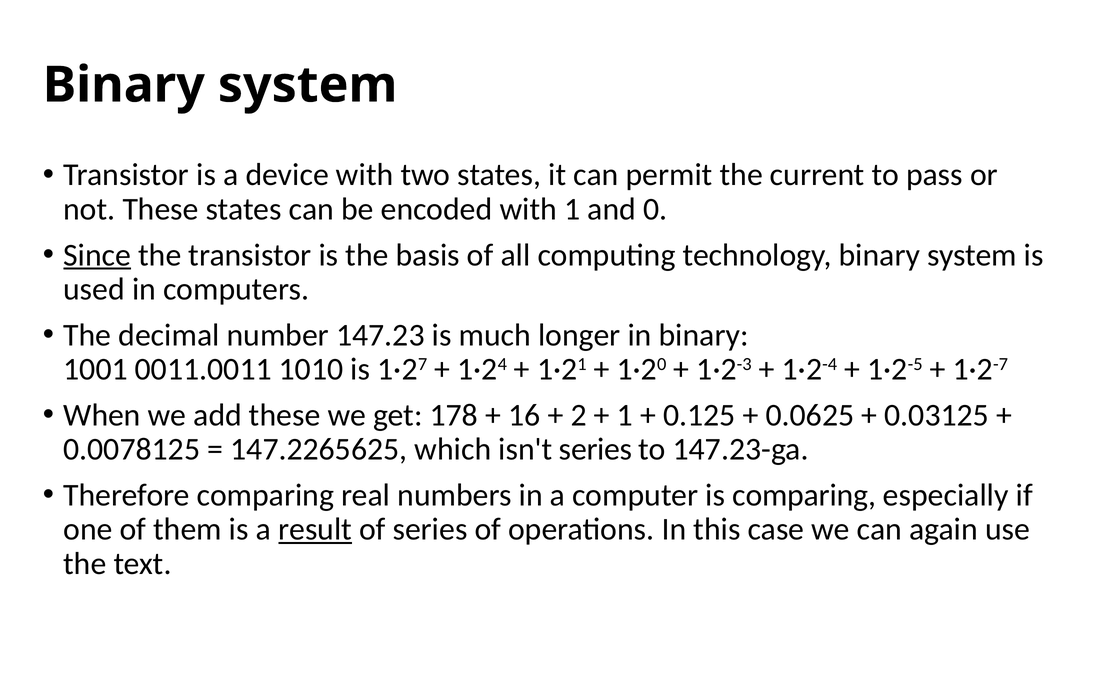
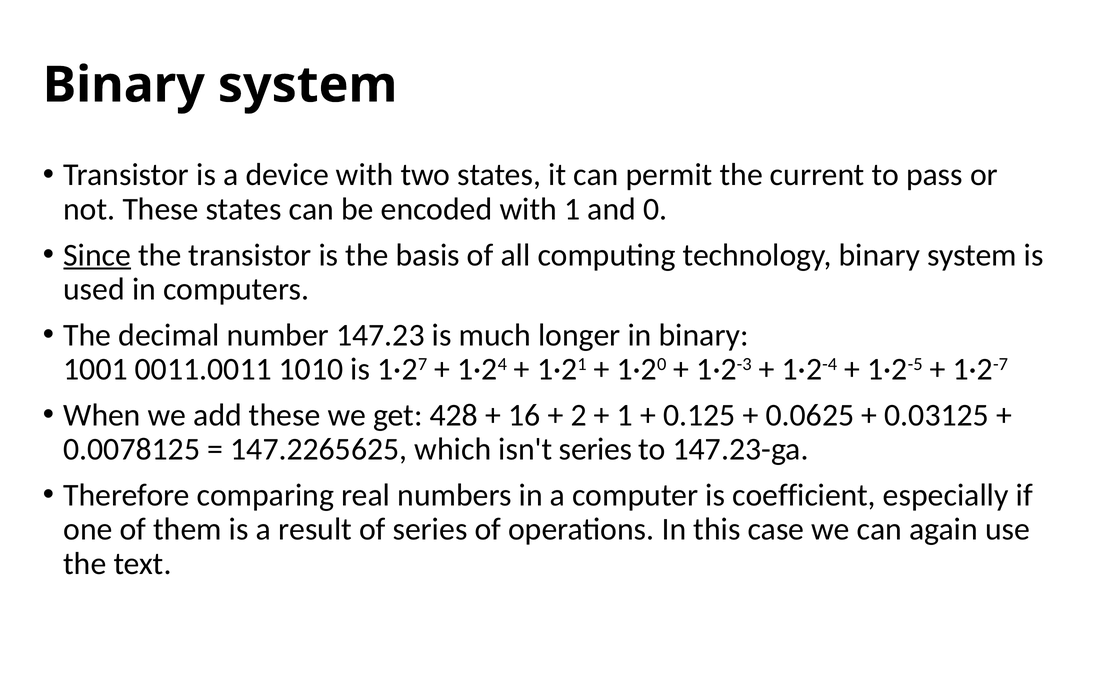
178: 178 -> 428 (454, 415)
is comparing: comparing -> coefficient (804, 495)
result underline: present -> none (315, 529)
